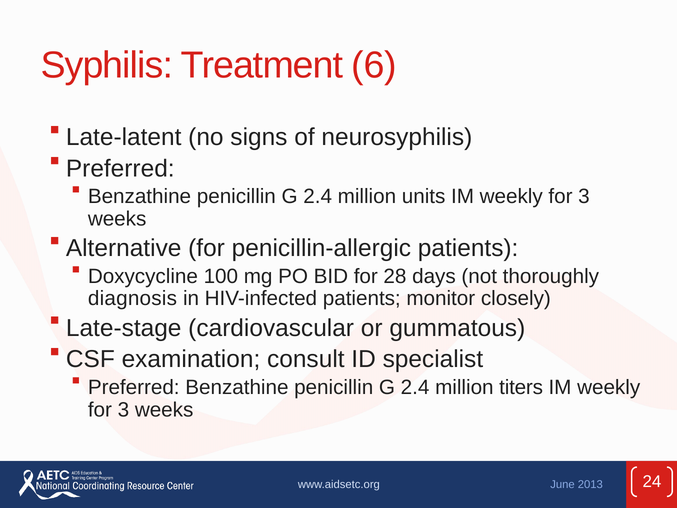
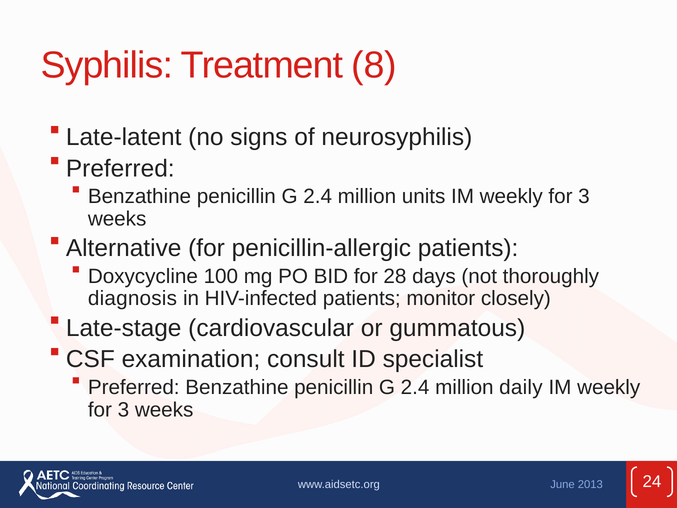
6: 6 -> 8 (374, 65)
titers: titers -> daily (521, 387)
